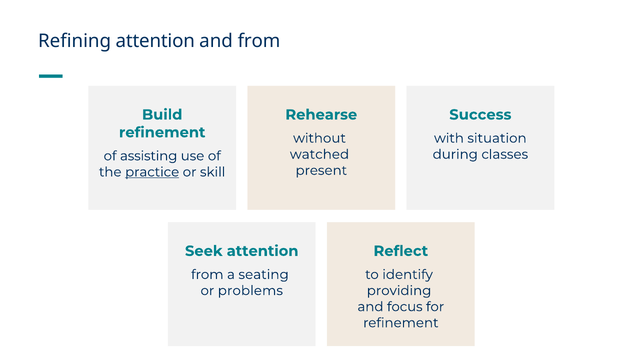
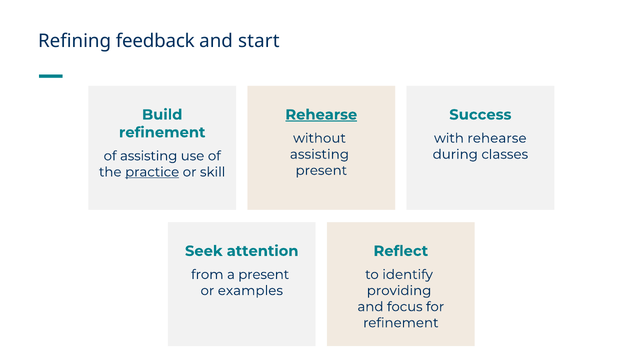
Refining attention: attention -> feedback (155, 41)
and from: from -> start (259, 41)
Rehearse underline: none -> present (321, 115)
with situation: situation -> rehearse (497, 138)
watched: watched -> assisting (319, 154)
a seating: seating -> present (264, 274)
problems: problems -> examples (250, 290)
